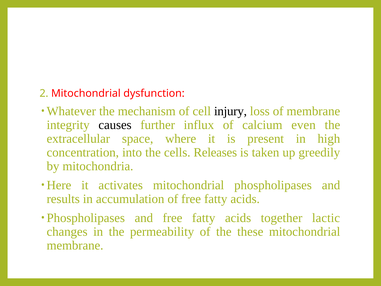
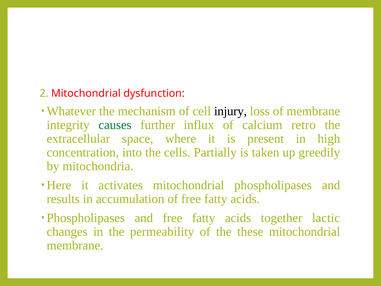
causes colour: black -> green (115, 125)
even: even -> retro (303, 125)
Releases: Releases -> Partially (215, 152)
